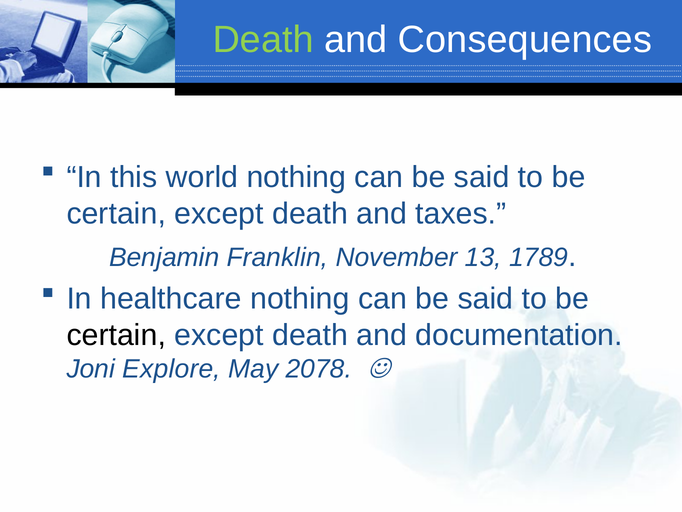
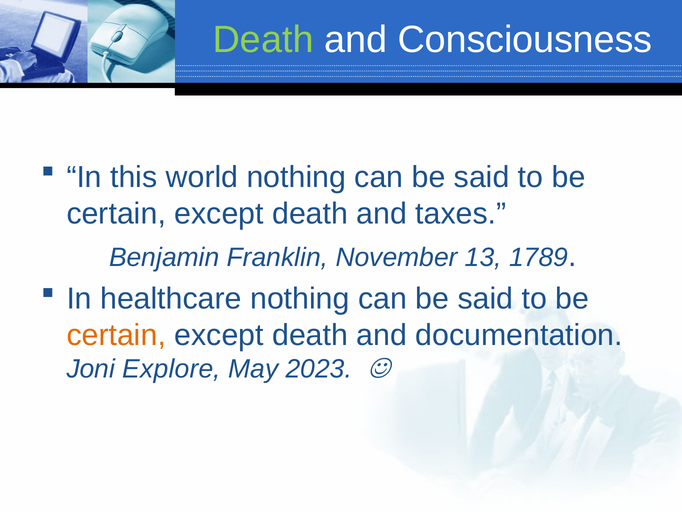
Consequences: Consequences -> Consciousness (525, 40)
certain colour: black -> orange (116, 335)
2078: 2078 -> 2023 (319, 369)
